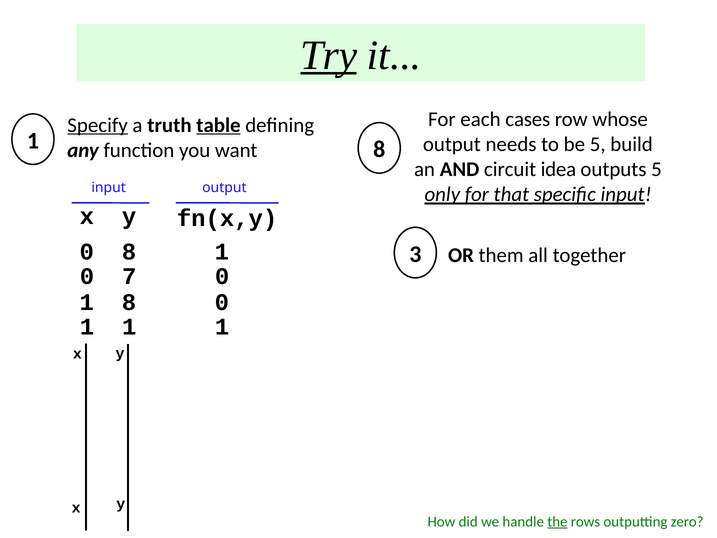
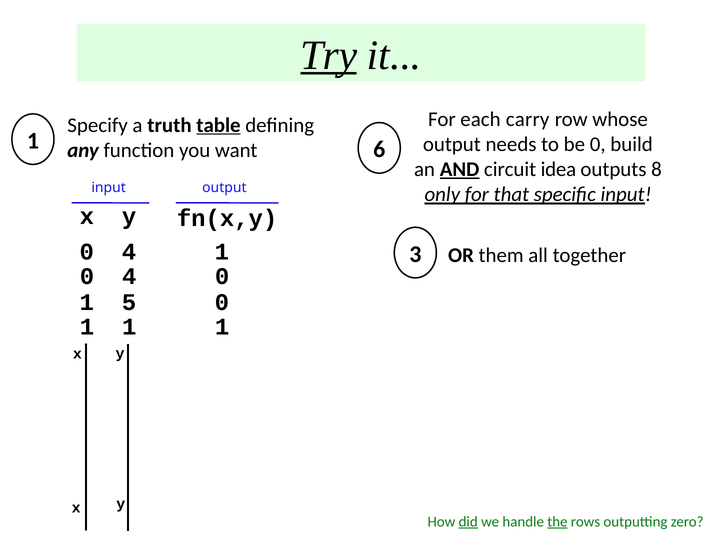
cases: cases -> carry (528, 119)
Specify underline: present -> none (98, 125)
8: 8 -> 6 (379, 149)
be 5: 5 -> 0 (598, 144)
AND underline: none -> present (460, 169)
outputs 5: 5 -> 8 (656, 169)
8: 8 -> 4 (129, 252)
7: 7 -> 4 (129, 276)
8: 8 -> 5 (129, 302)
did underline: none -> present (468, 521)
